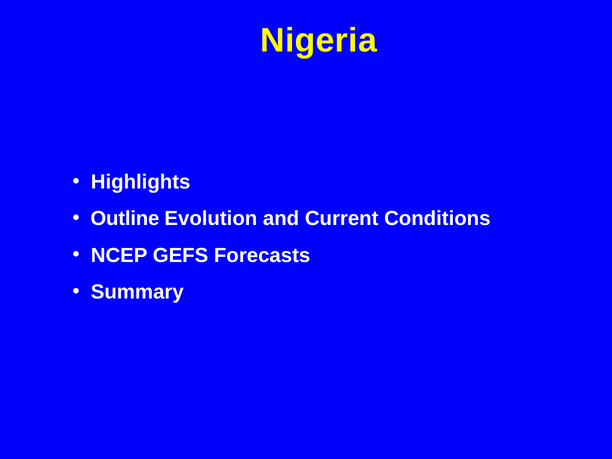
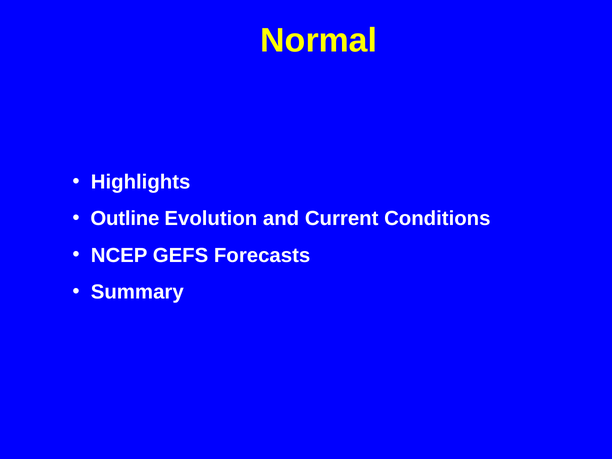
Nigeria: Nigeria -> Normal (319, 41)
